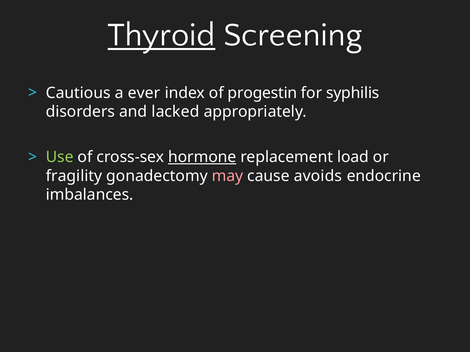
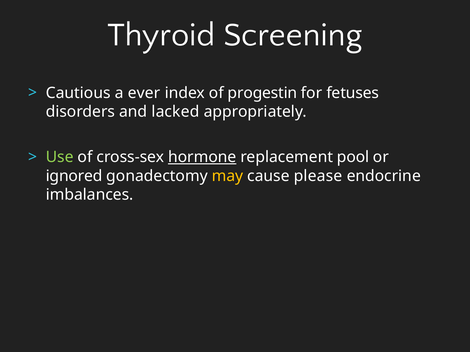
Thyroid underline: present -> none (161, 35)
syphilis: syphilis -> fetuses (353, 93)
load: load -> pool (353, 157)
fragility: fragility -> ignored (74, 176)
may colour: pink -> yellow (227, 176)
avoids: avoids -> please (318, 176)
